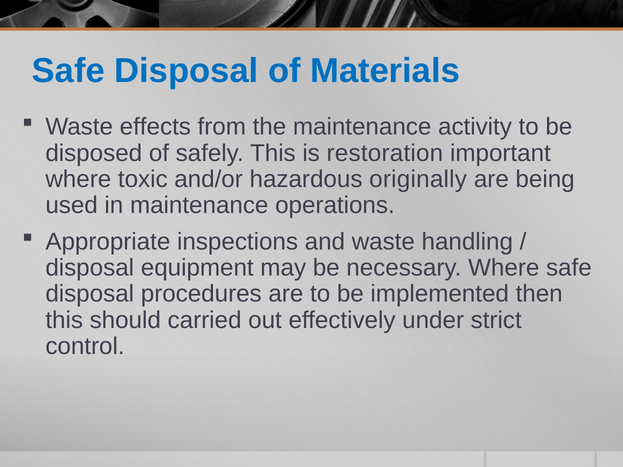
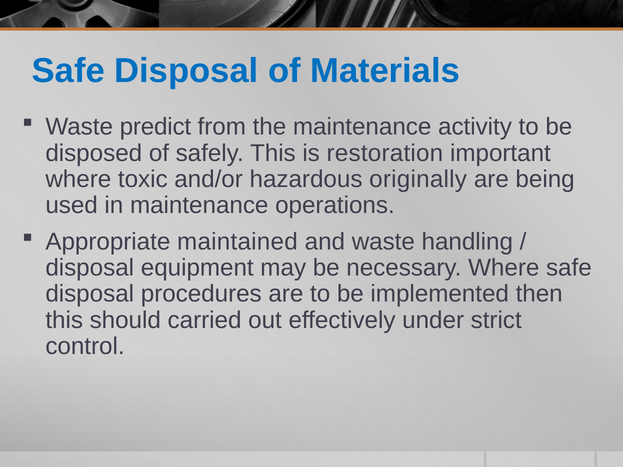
effects: effects -> predict (155, 127)
inspections: inspections -> maintained (237, 242)
